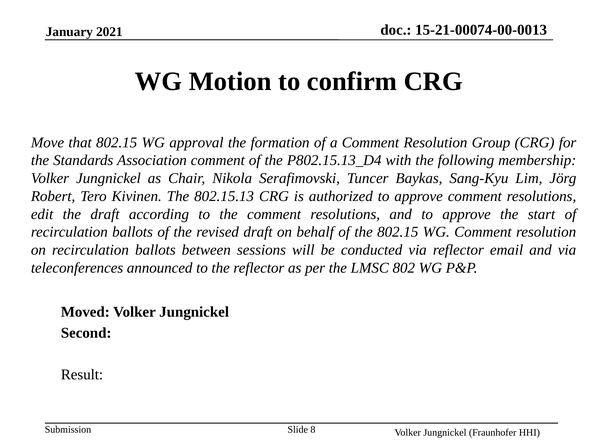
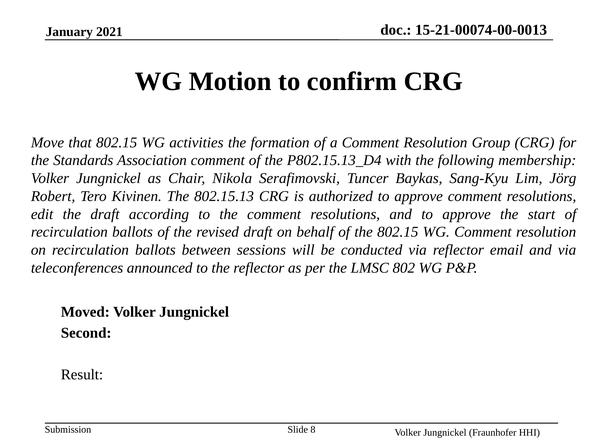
approval: approval -> activities (196, 143)
